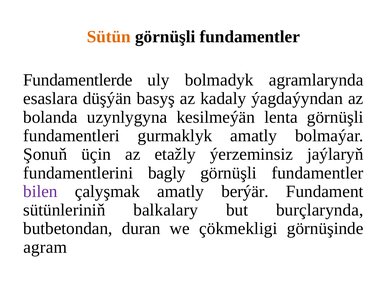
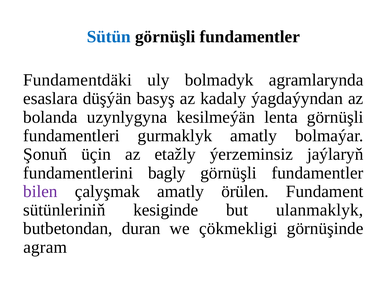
Sütün colour: orange -> blue (109, 37)
Fundamentlerde: Fundamentlerde -> Fundamentdäki (78, 80)
berýär: berýär -> örülen (245, 192)
balkalary: balkalary -> kesiginde (166, 210)
burçlarynda: burçlarynda -> ulanmaklyk (320, 210)
